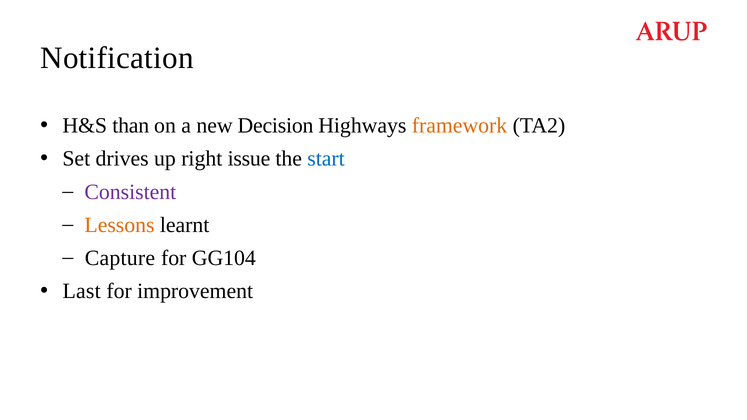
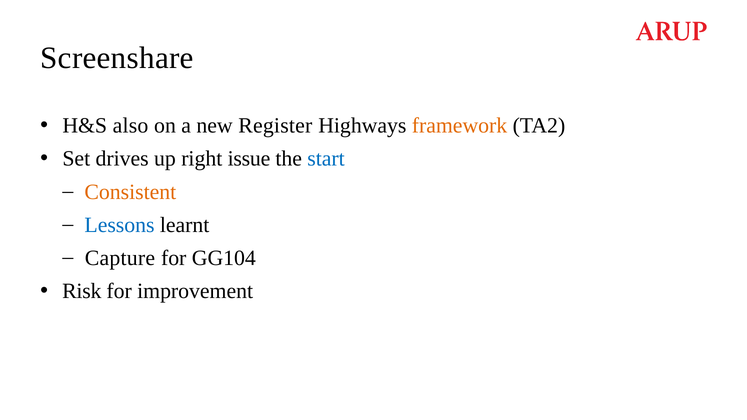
Notification: Notification -> Screenshare (117, 58)
than: than -> also (131, 126)
Decision: Decision -> Register (275, 126)
Consistent colour: purple -> orange (130, 192)
Lessons colour: orange -> blue (120, 225)
Last: Last -> Risk (82, 291)
